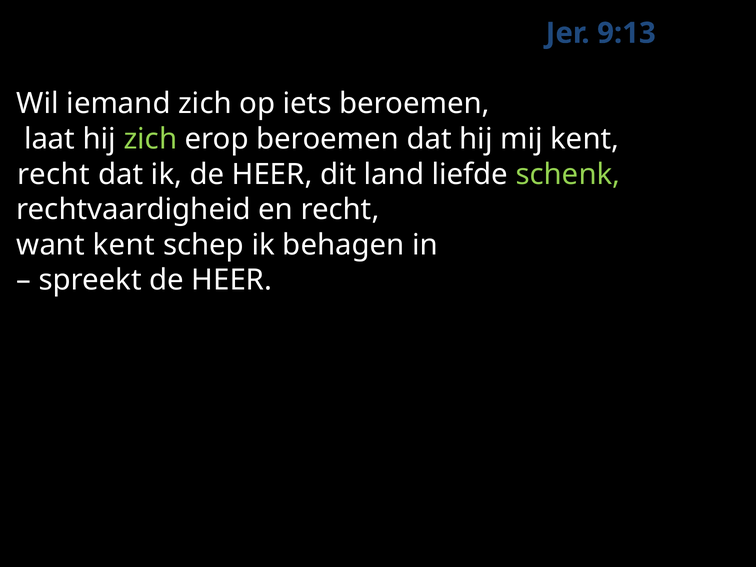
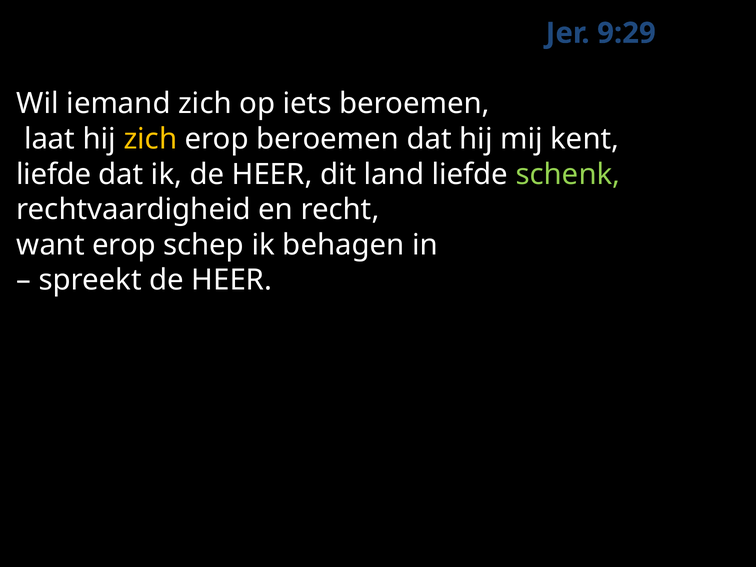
9:13: 9:13 -> 9:29 (626, 33)
zich colour: light green -> yellow (150, 139)
recht: recht -> liefde (54, 174)
want kent: kent -> erop (124, 245)
